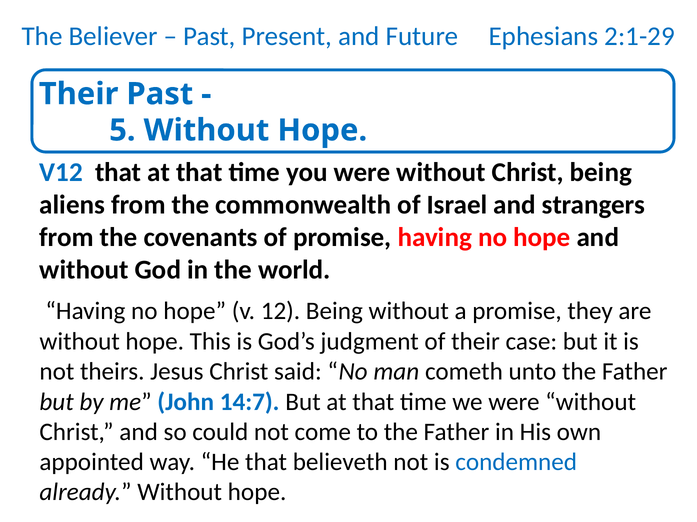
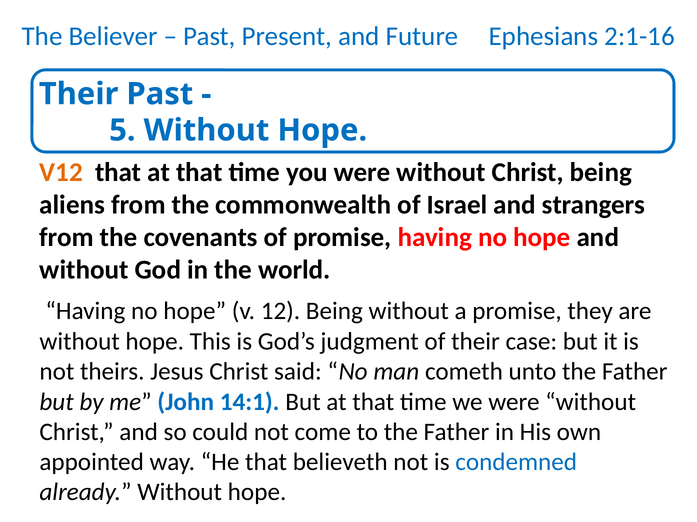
2:1-29: 2:1-29 -> 2:1-16 (640, 36)
V12 colour: blue -> orange (61, 173)
14:7: 14:7 -> 14:1 (250, 402)
